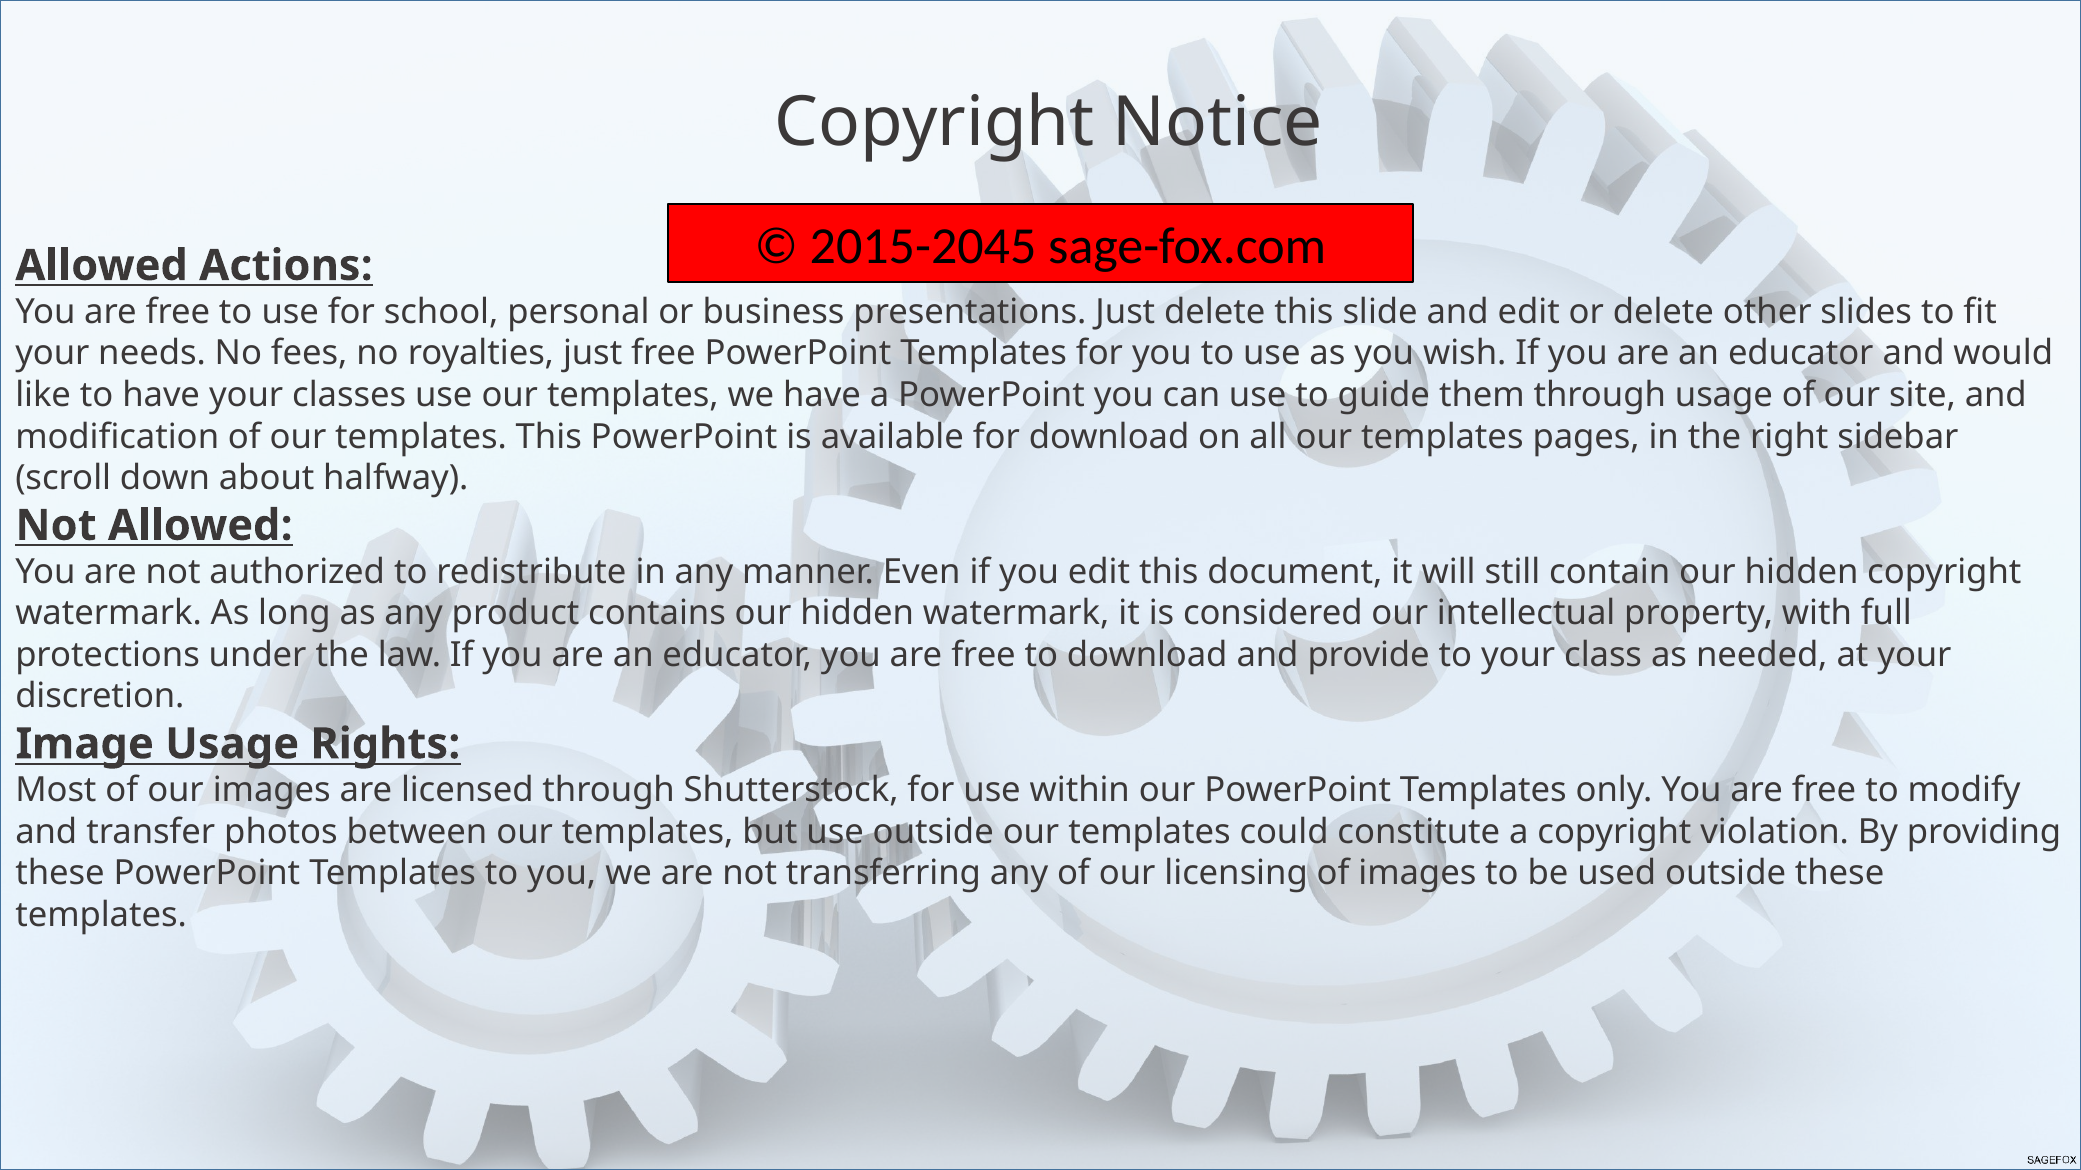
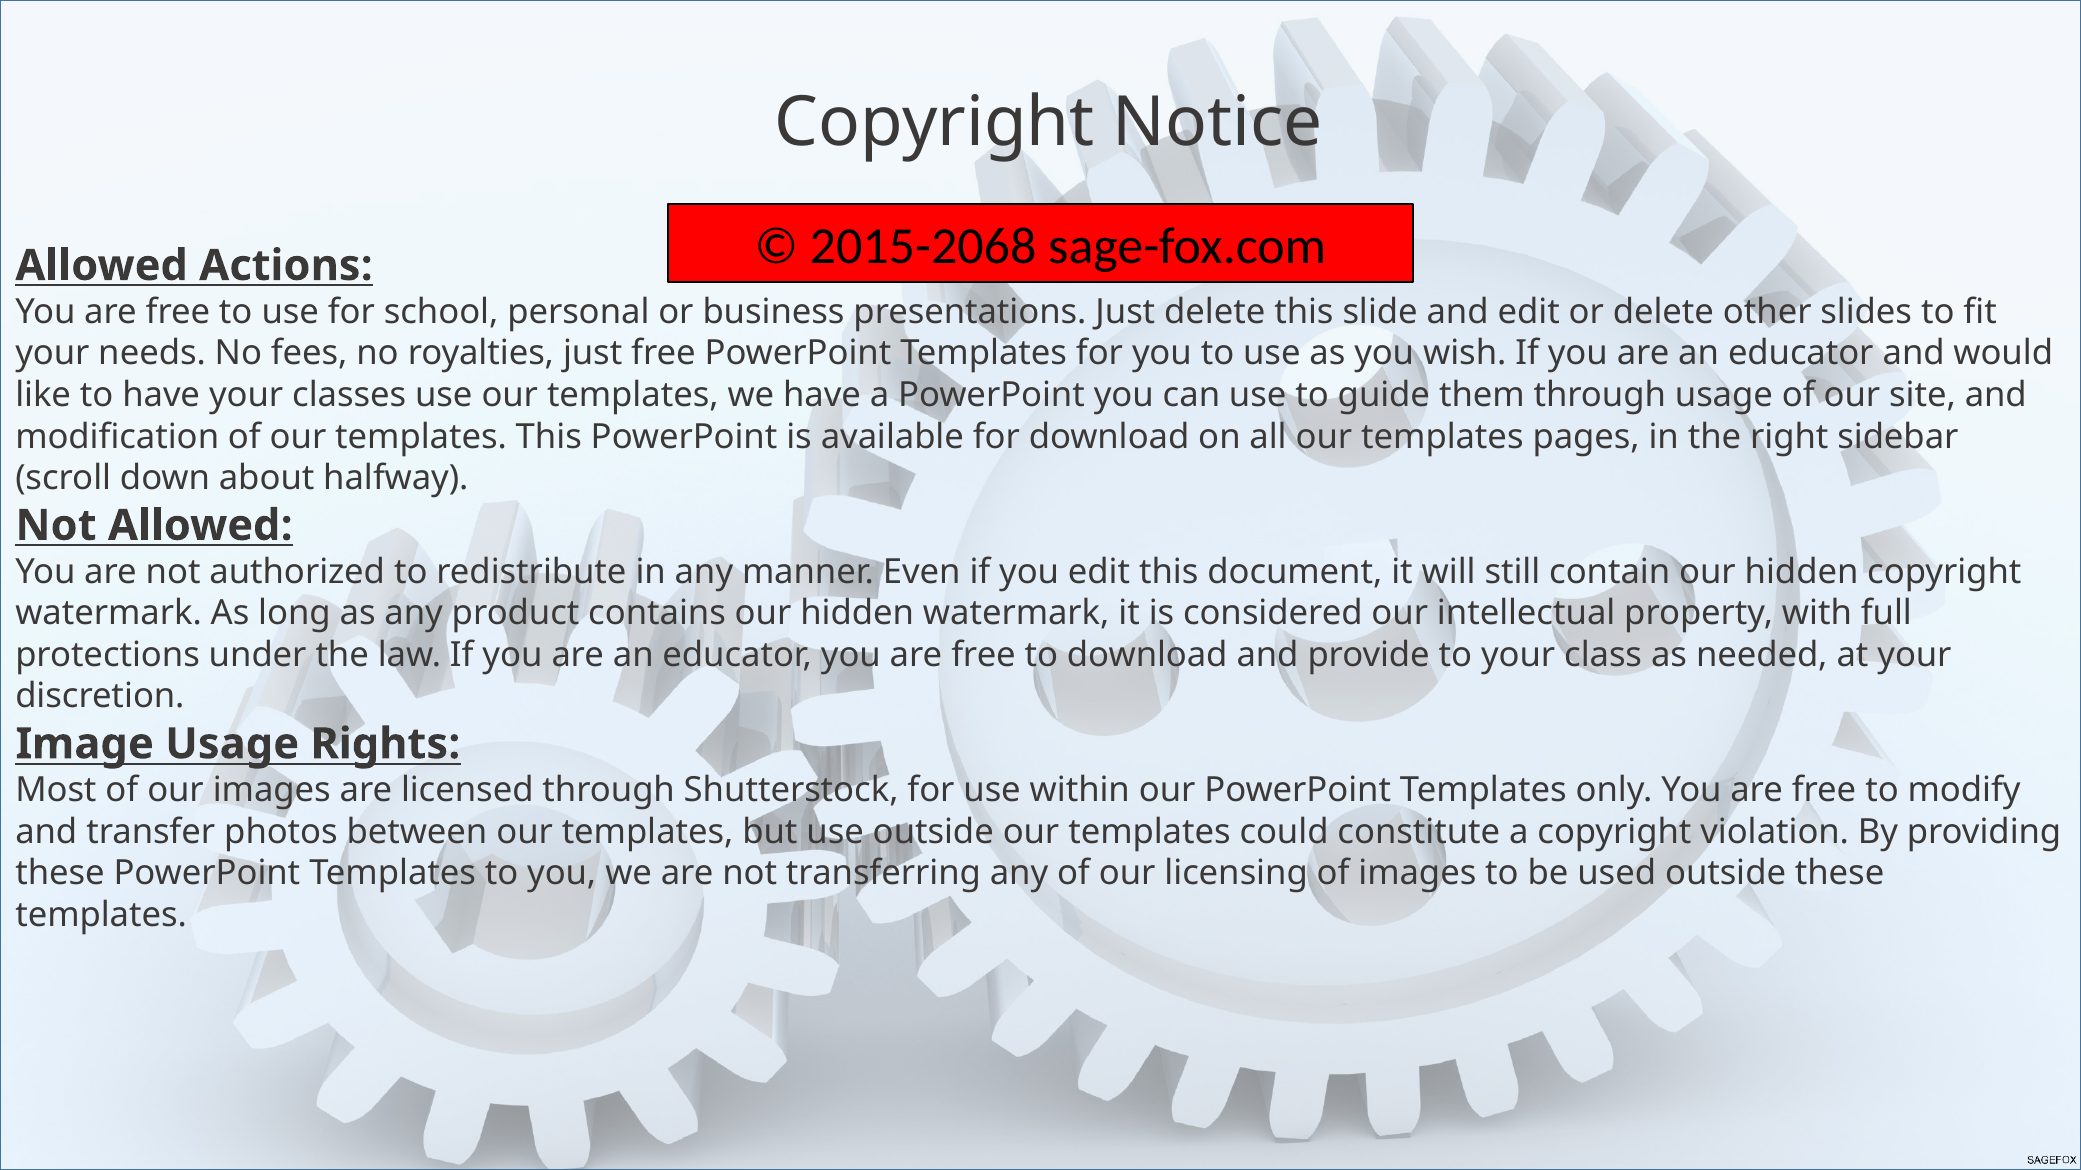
2015-2045: 2015-2045 -> 2015-2068 (923, 247)
